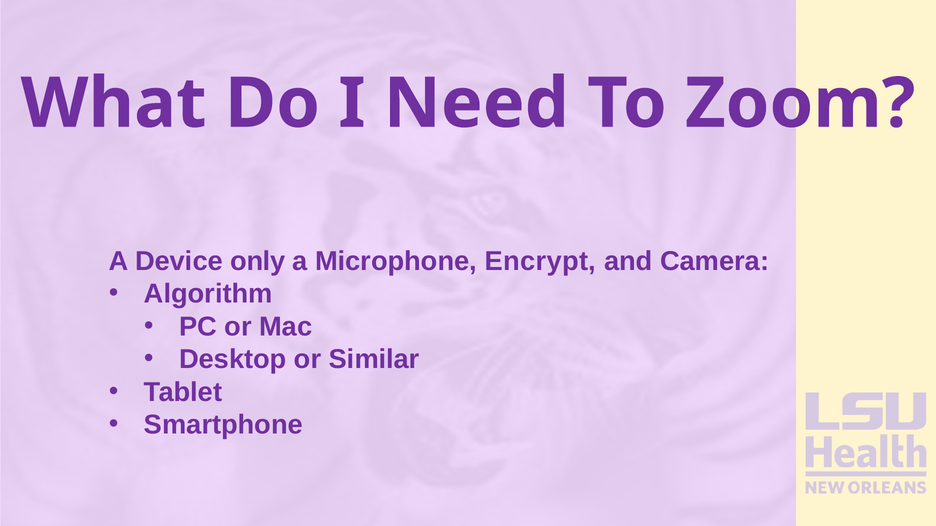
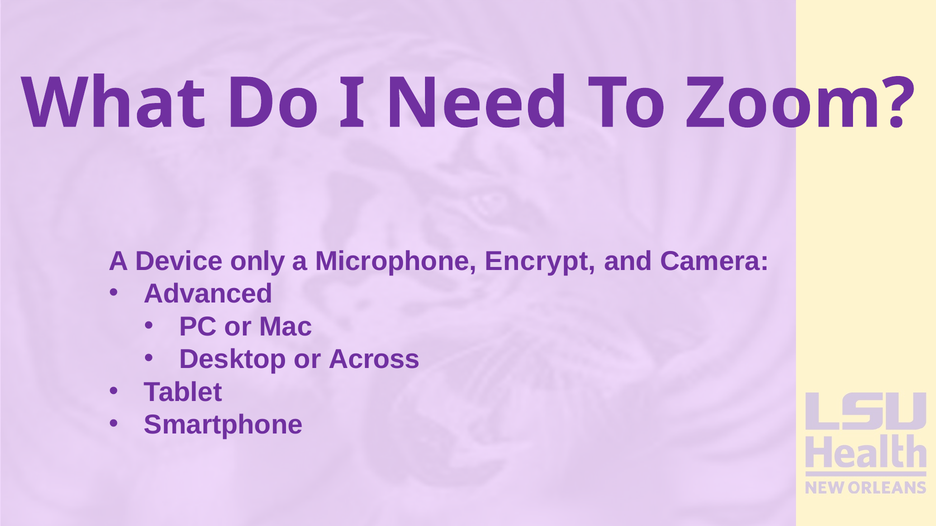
Algorithm: Algorithm -> Advanced (208, 294)
Similar: Similar -> Across (374, 360)
